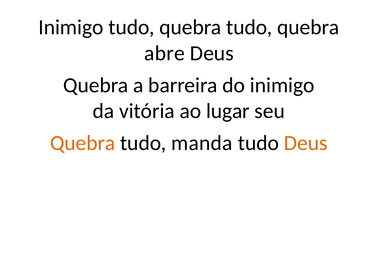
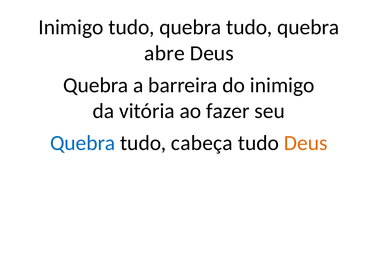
lugar: lugar -> fazer (228, 111)
Quebra colour: orange -> blue (83, 143)
manda: manda -> cabeça (202, 143)
